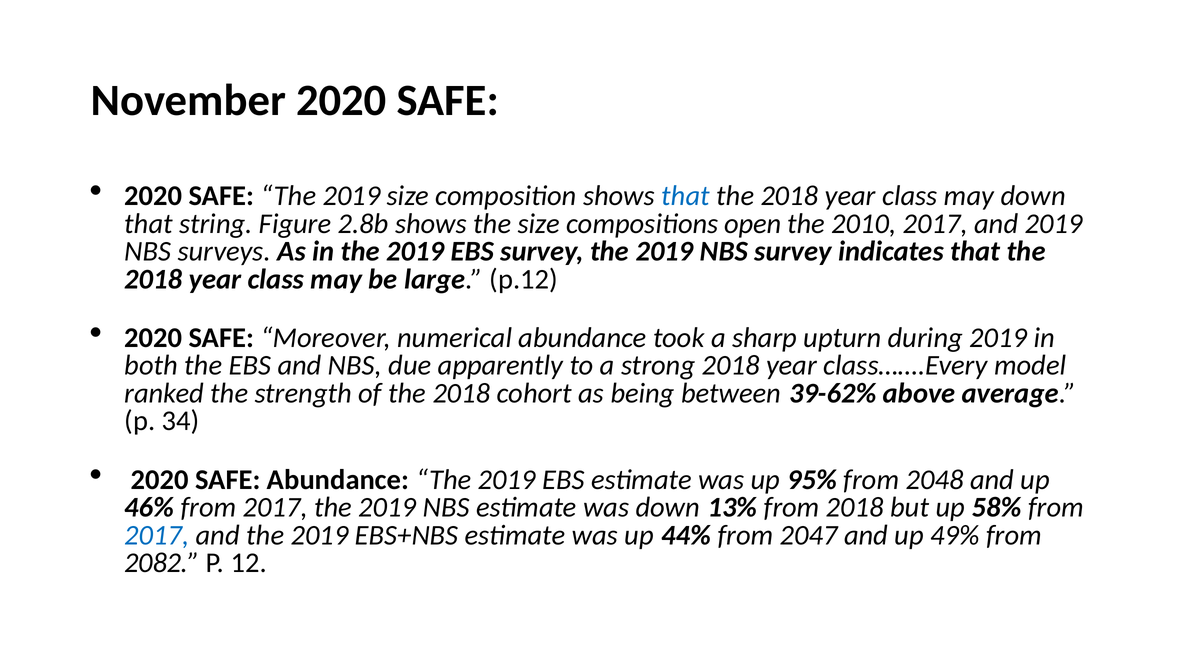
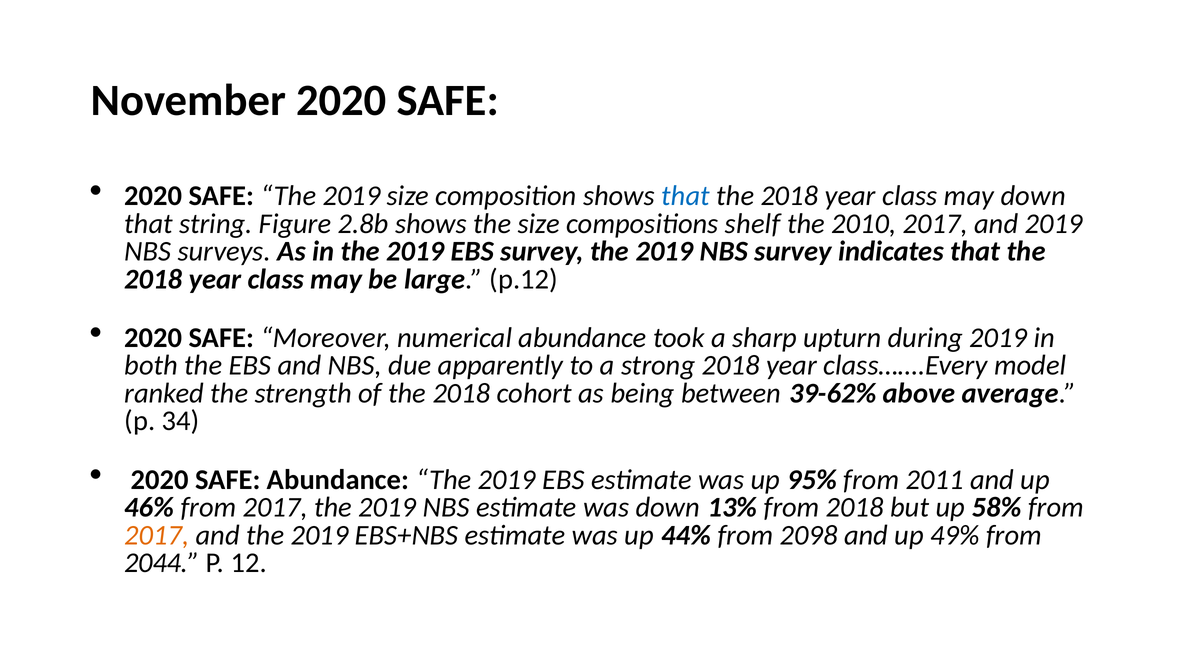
open: open -> shelf (753, 223)
2048: 2048 -> 2011 (935, 479)
2017 colour: blue -> orange (157, 535)
2047: 2047 -> 2098 (809, 535)
2082: 2082 -> 2044 (162, 562)
